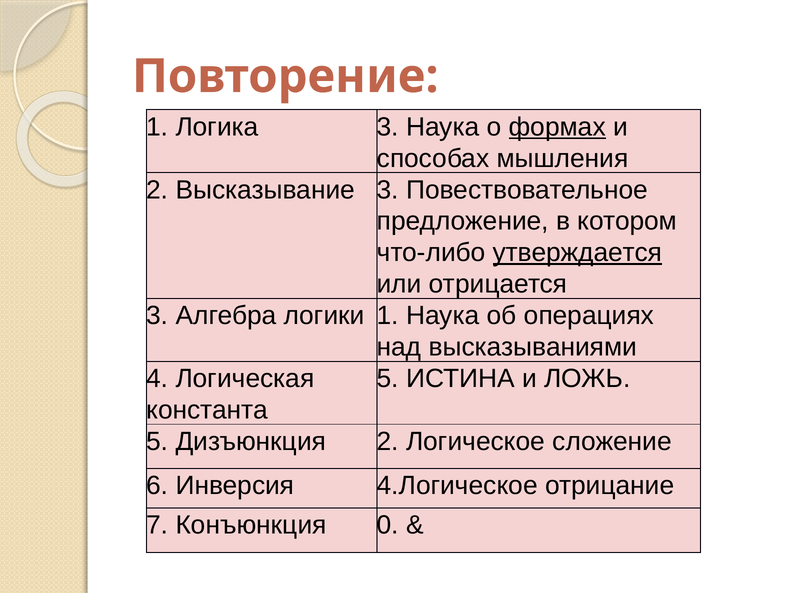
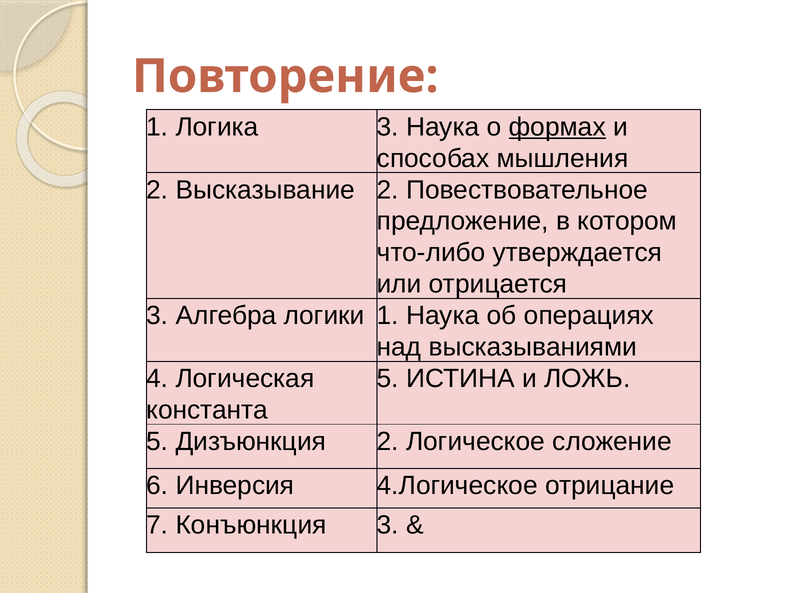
Высказывание 3: 3 -> 2 (388, 190)
утверждается underline: present -> none (577, 253)
Конъюнкция 0: 0 -> 3 (388, 526)
